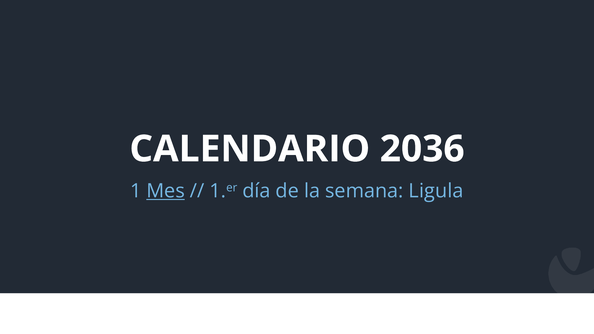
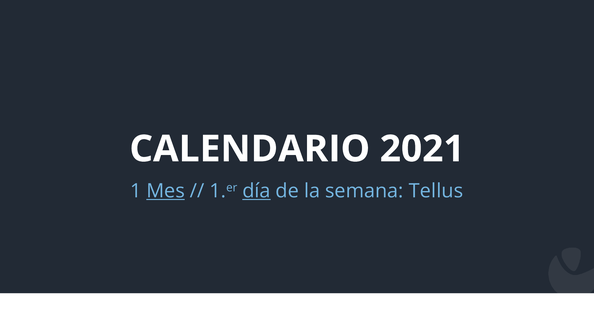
2036: 2036 -> 2021 (422, 149)
día underline: none -> present (256, 191)
Ligula: Ligula -> Tellus (436, 191)
